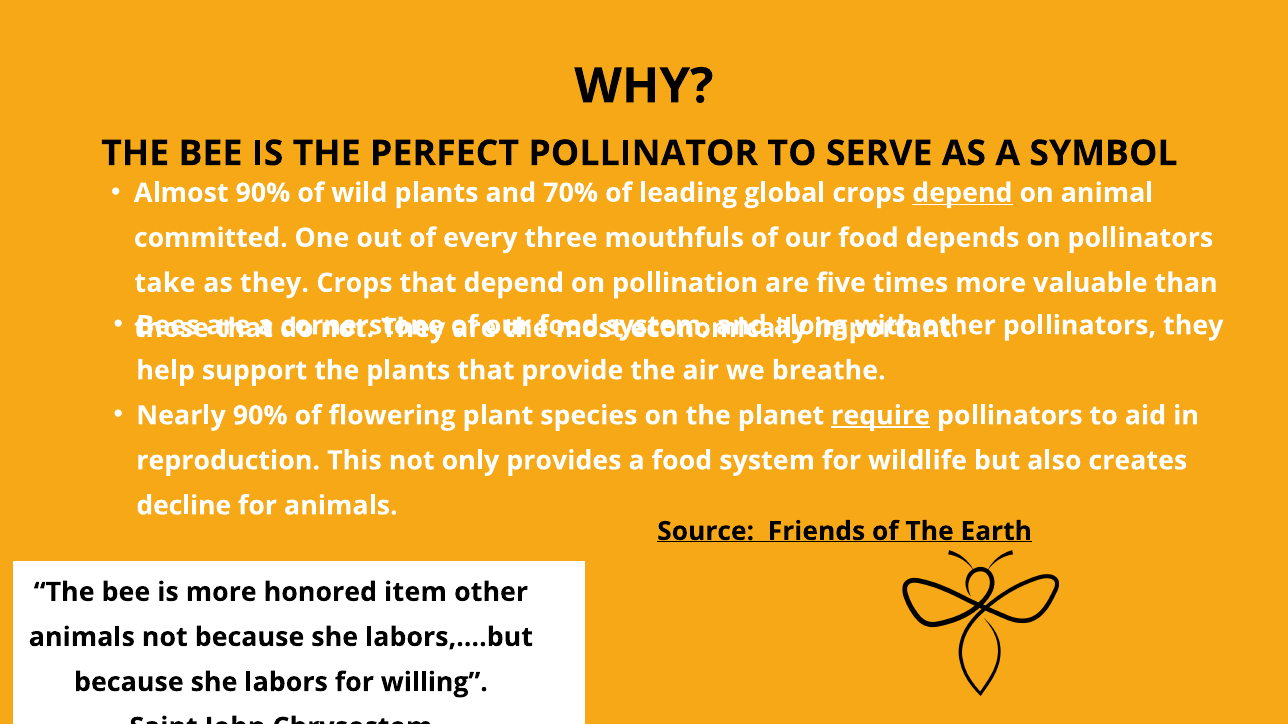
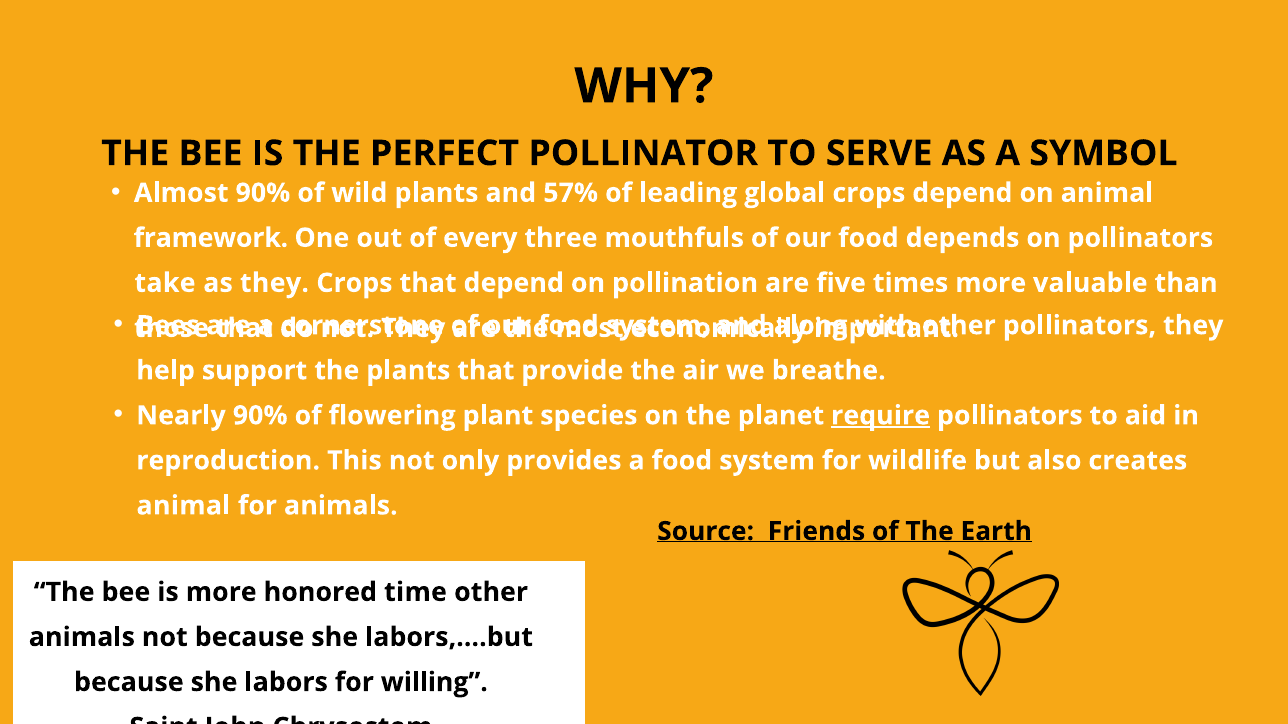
70%: 70% -> 57% (571, 193)
depend underline: present -> none (962, 193)
committed: committed -> framework (211, 238)
decline: decline -> animal (183, 506)
item: item -> time (415, 592)
